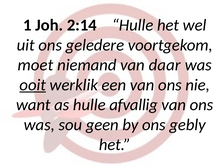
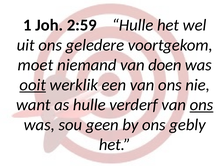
2:14: 2:14 -> 2:59 (82, 25)
daar: daar -> doen (165, 65)
afvallig: afvallig -> verderf (134, 105)
ons underline: none -> present (201, 105)
